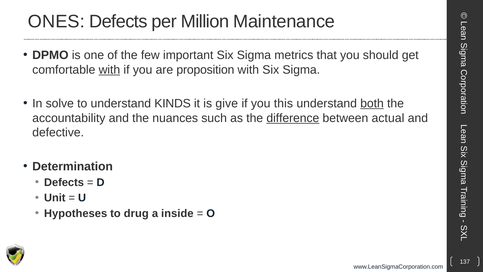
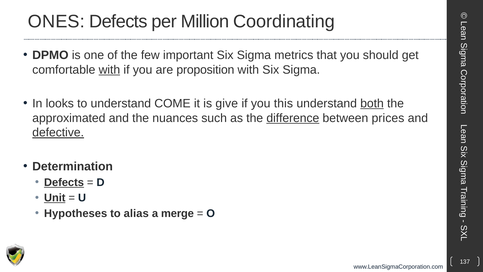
Maintenance: Maintenance -> Coordinating (284, 21)
solve: solve -> looks (60, 103)
KINDS: KINDS -> COME (172, 103)
accountability: accountability -> approximated (69, 118)
actual: actual -> prices (388, 118)
defective underline: none -> present (58, 132)
Defects underline: none -> present (64, 182)
Unit underline: none -> present (55, 198)
drug: drug -> alias (136, 213)
inside: inside -> merge (177, 213)
